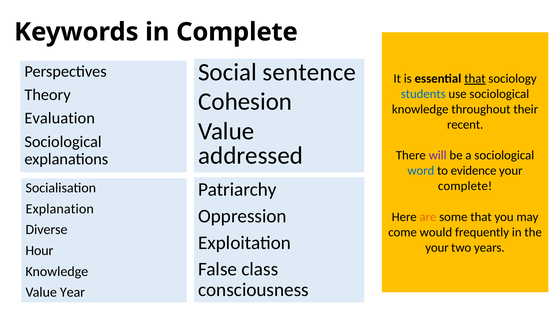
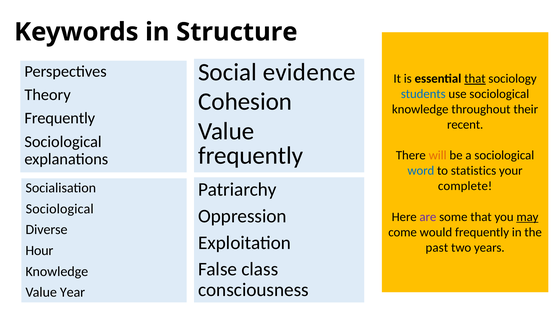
in Complete: Complete -> Structure (237, 32)
sentence: sentence -> evidence (309, 72)
Evaluation: Evaluation -> Frequently (60, 118)
addressed: addressed -> frequently (251, 156)
will colour: purple -> orange (438, 156)
evidence: evidence -> statistics (474, 171)
Explanation: Explanation -> Sociological (60, 209)
are colour: orange -> purple (428, 217)
may underline: none -> present (527, 217)
your: your -> past (437, 248)
